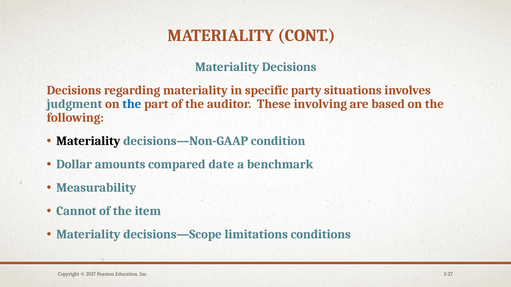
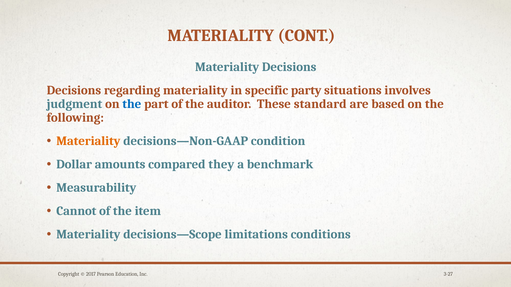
involving: involving -> standard (320, 104)
Materiality colour: black -> orange (88, 141)
date: date -> they (221, 165)
